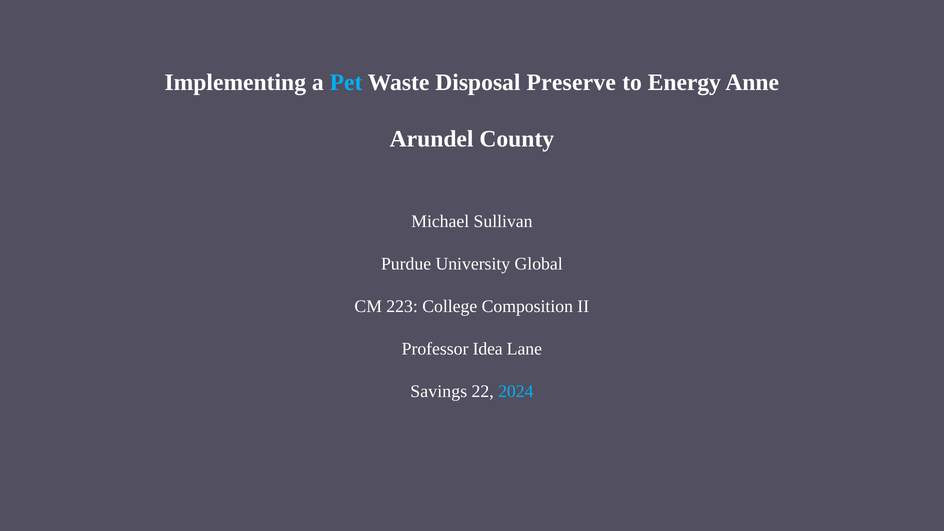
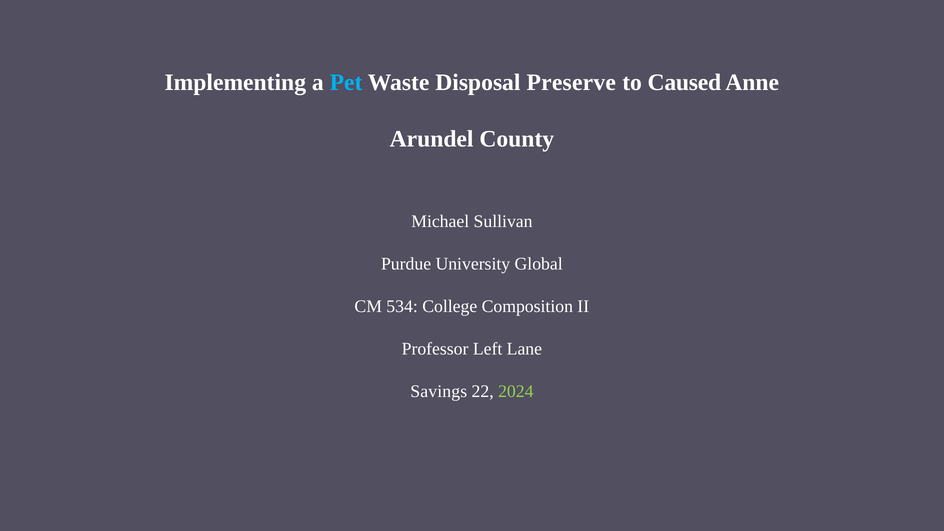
Energy: Energy -> Caused (684, 82)
223: 223 -> 534 (402, 306)
Idea: Idea -> Left (488, 349)
2024 colour: light blue -> light green (516, 391)
